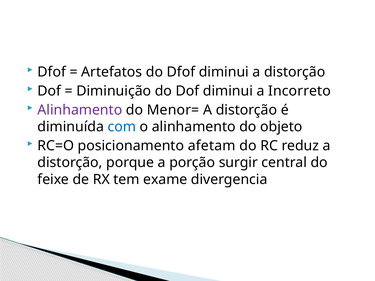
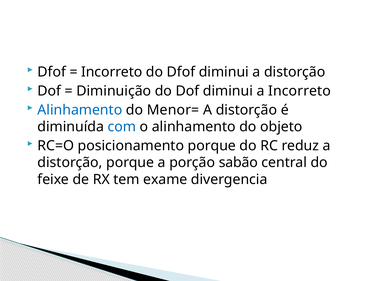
Artefatos: Artefatos -> Incorreto (112, 72)
Alinhamento colour: purple -> blue (80, 110)
posicionamento afetam: afetam -> porque (212, 146)
surgir: surgir -> sabão (238, 163)
